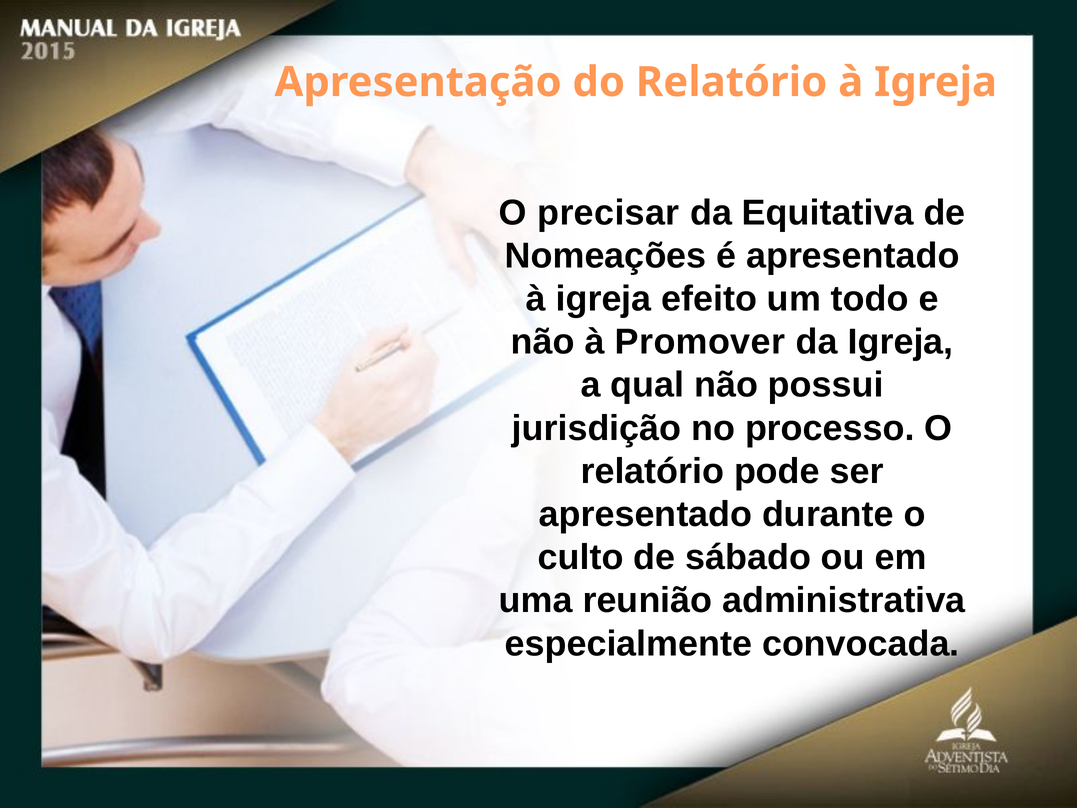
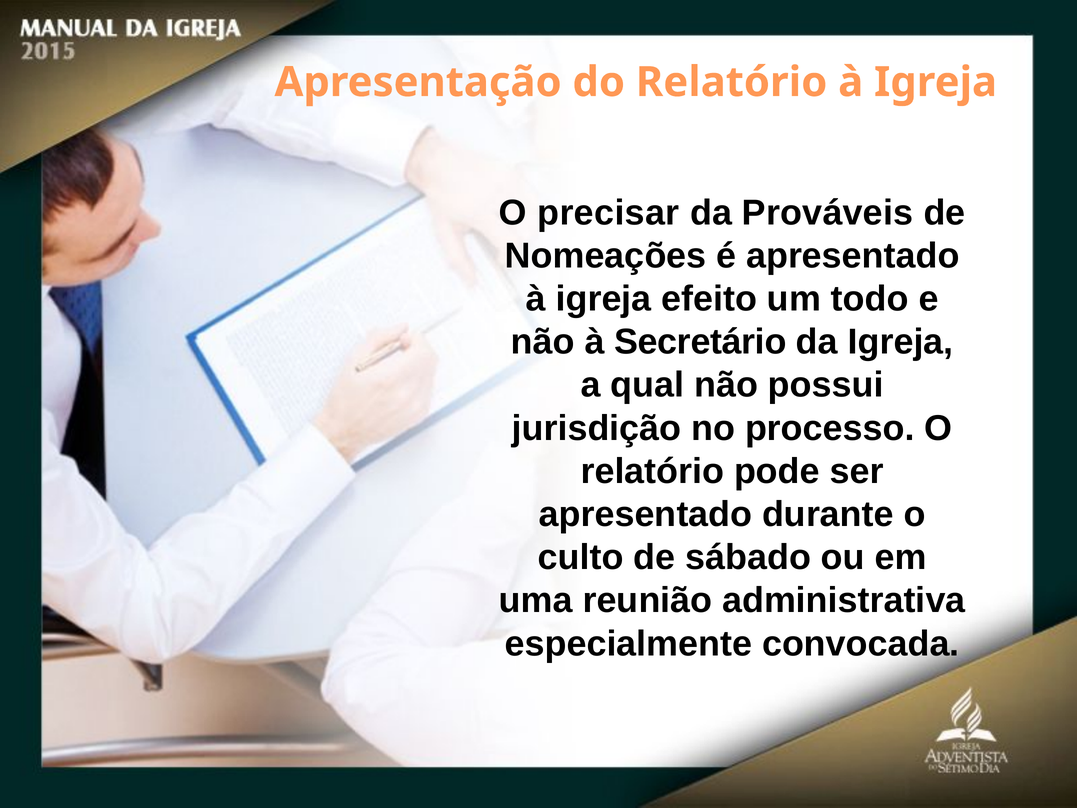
Equitativa: Equitativa -> Prováveis (828, 213)
Promover: Promover -> Secretário (700, 342)
